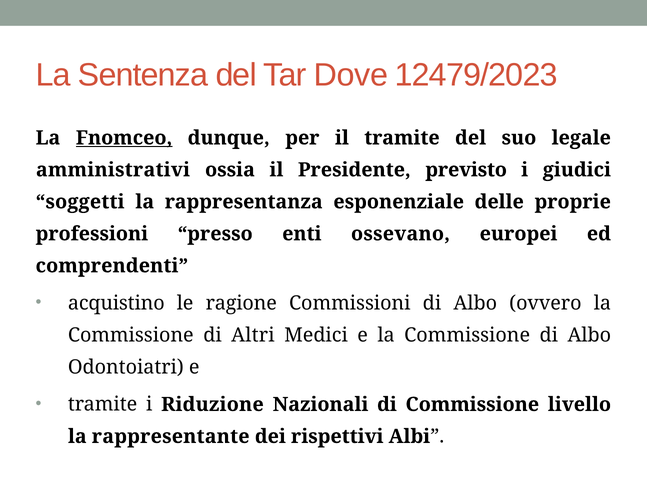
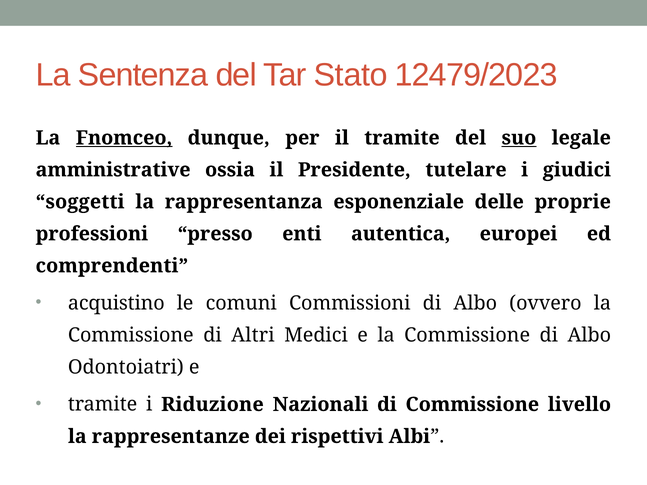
Dove: Dove -> Stato (351, 75)
suo underline: none -> present (519, 138)
amministrativi: amministrativi -> amministrative (113, 170)
previsto: previsto -> tutelare (466, 170)
ossevano: ossevano -> autentica (401, 234)
ragione: ragione -> comuni (241, 303)
rappresentante: rappresentante -> rappresentanze (171, 437)
